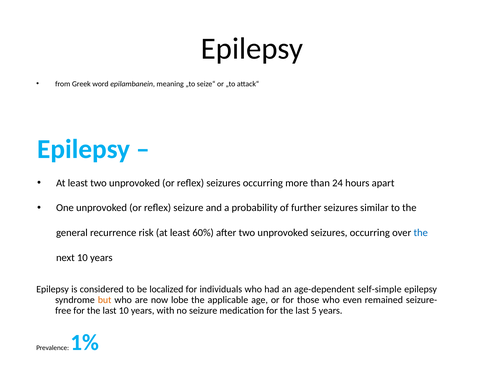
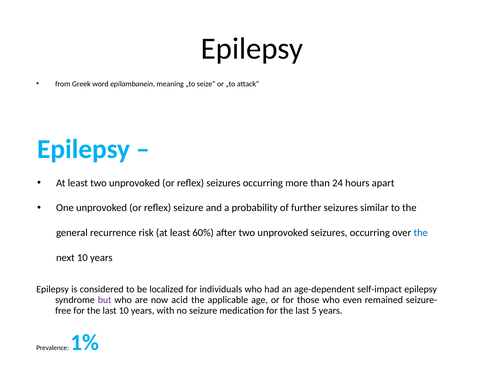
self-simple: self-simple -> self-impact (380, 289)
but colour: orange -> purple (105, 300)
lobe: lobe -> acid (180, 300)
